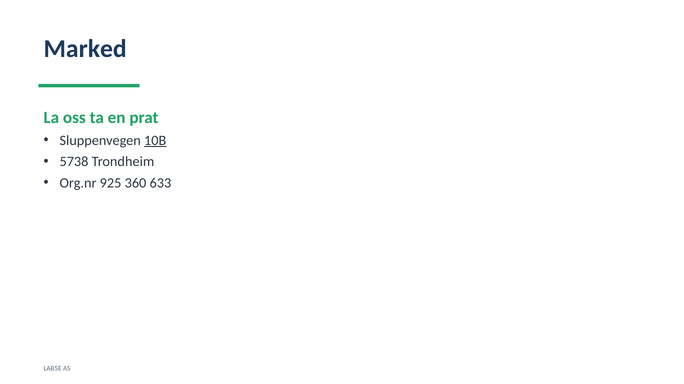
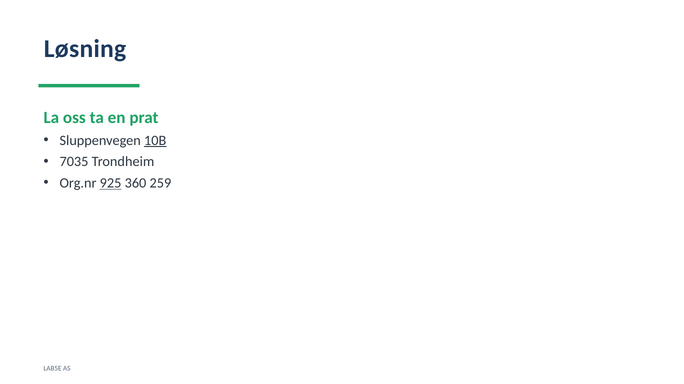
Marked: Marked -> Løsning (85, 49)
5738: 5738 -> 7035 (74, 162)
925 underline: none -> present (111, 183)
633: 633 -> 259 (160, 183)
